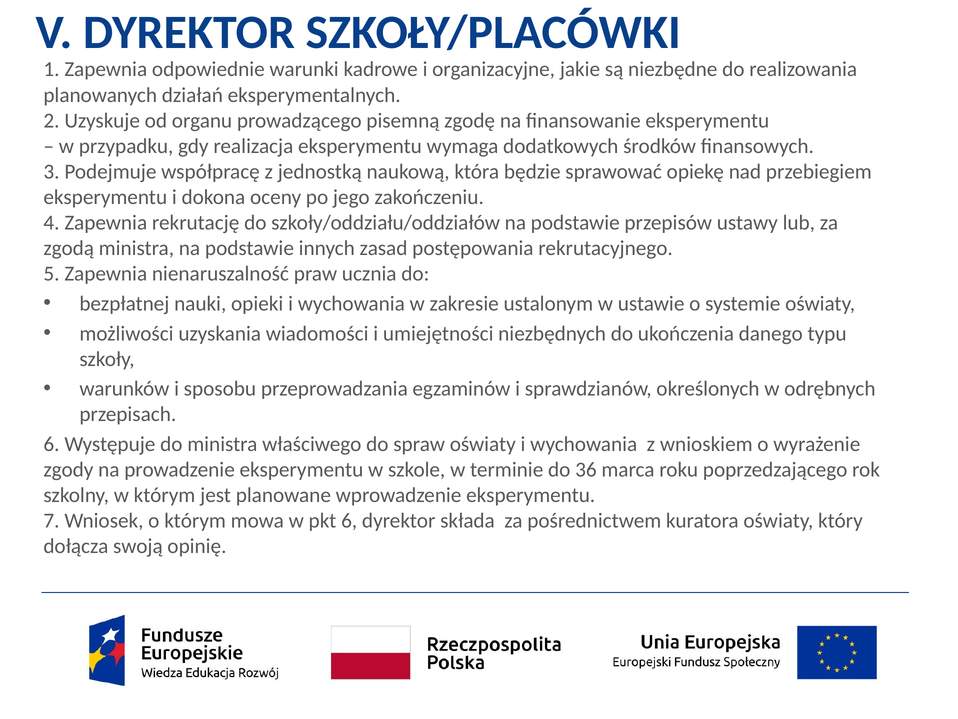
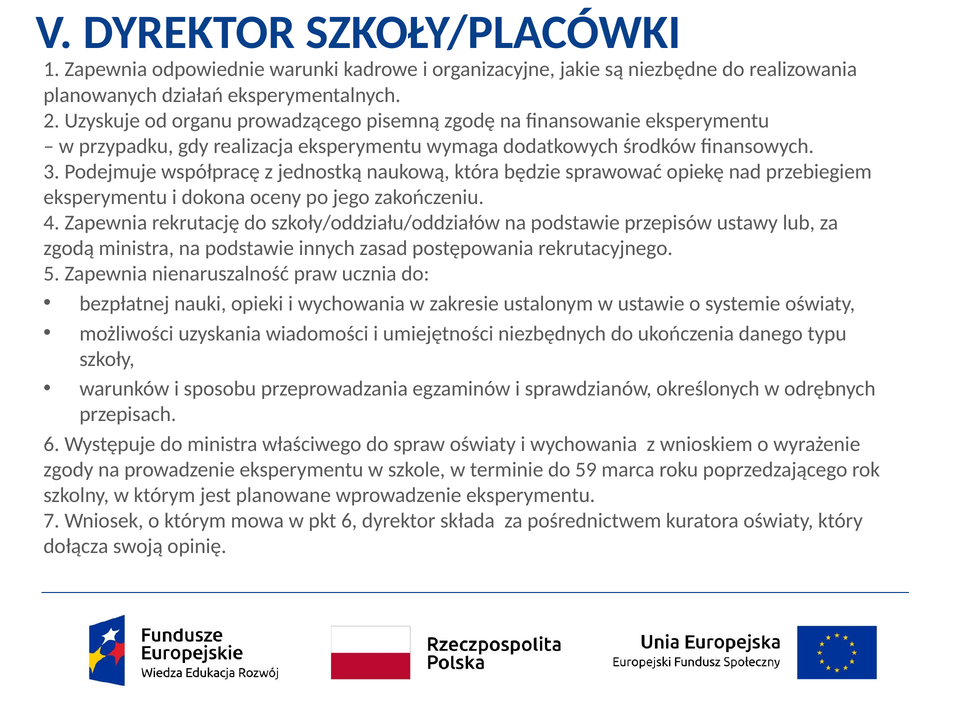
36: 36 -> 59 (586, 469)
